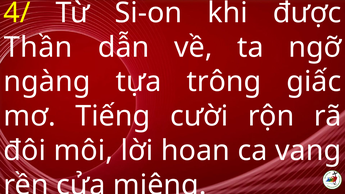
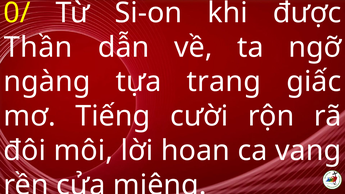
4/: 4/ -> 0/ (17, 13)
trông: trông -> trang (224, 82)
